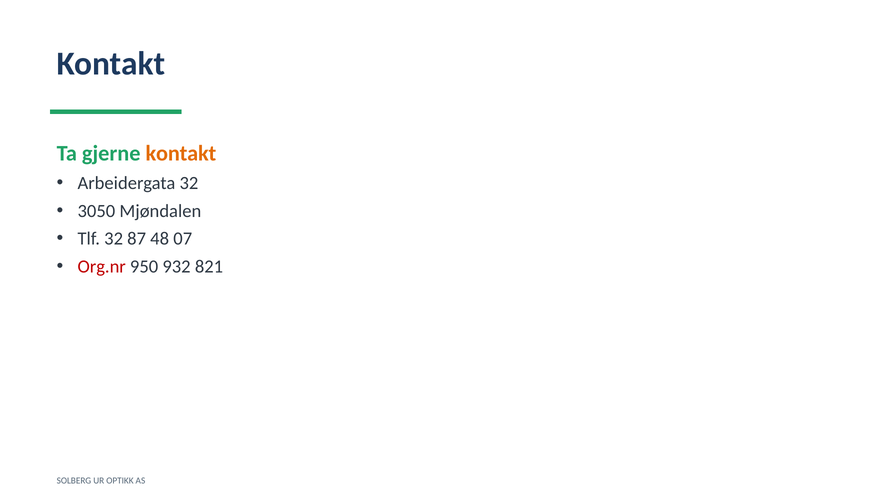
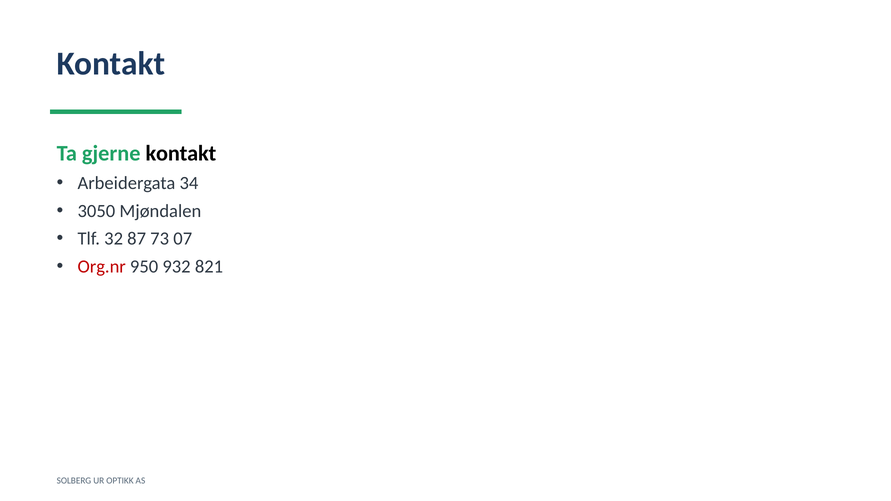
kontakt colour: orange -> black (181, 153)
Arbeidergata 32: 32 -> 34 (189, 183)
48: 48 -> 73 (160, 239)
